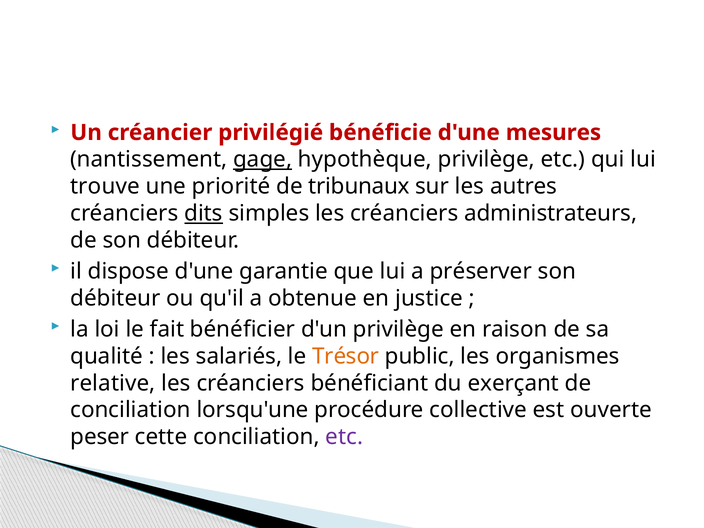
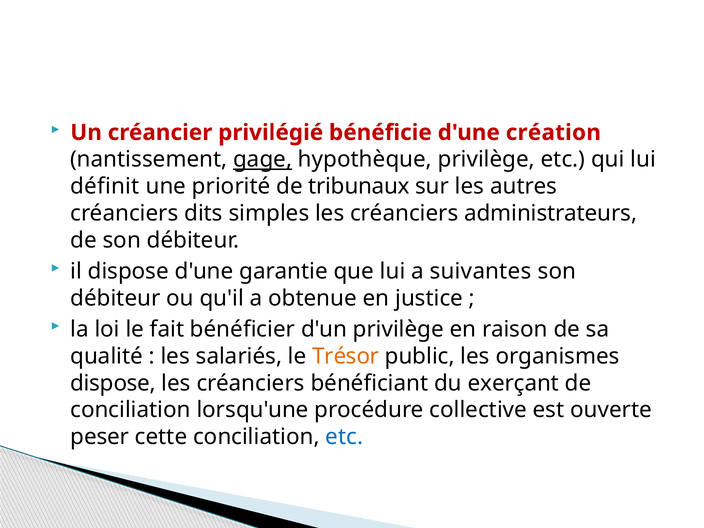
mesures: mesures -> création (553, 133)
trouve: trouve -> définit (105, 187)
dits underline: present -> none (204, 213)
préserver: préserver -> suivantes (481, 271)
relative: relative -> dispose (113, 383)
etc colour: purple -> blue (344, 437)
